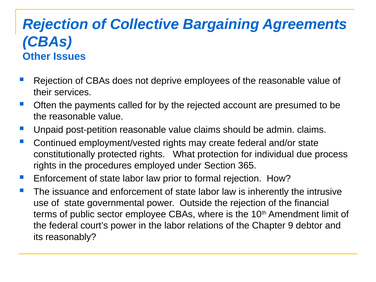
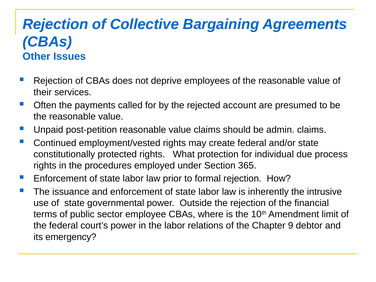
reasonably: reasonably -> emergency (71, 237)
